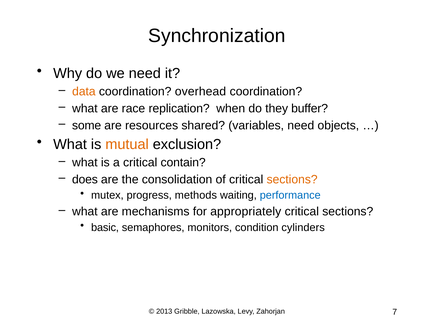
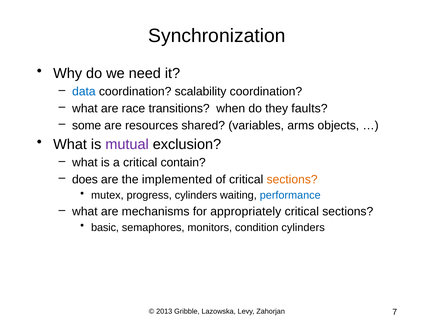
data colour: orange -> blue (84, 91)
overhead: overhead -> scalability (201, 91)
replication: replication -> transitions (179, 108)
buffer: buffer -> faults (309, 108)
variables need: need -> arms (301, 125)
mutual colour: orange -> purple (127, 144)
consolidation: consolidation -> implemented (177, 179)
progress methods: methods -> cylinders (196, 195)
